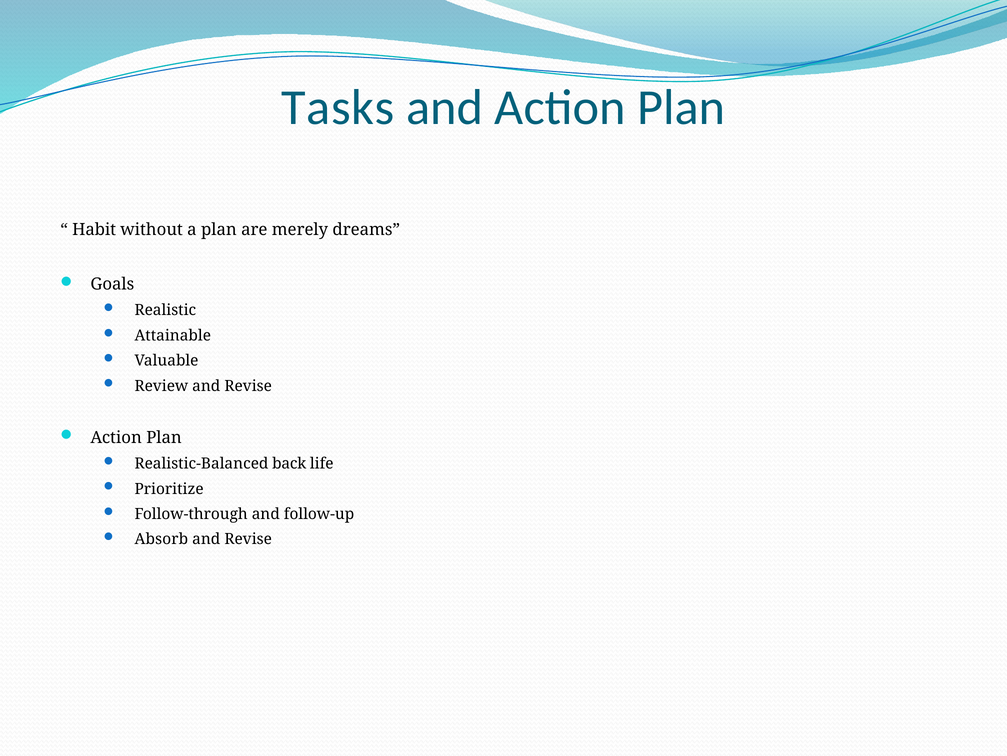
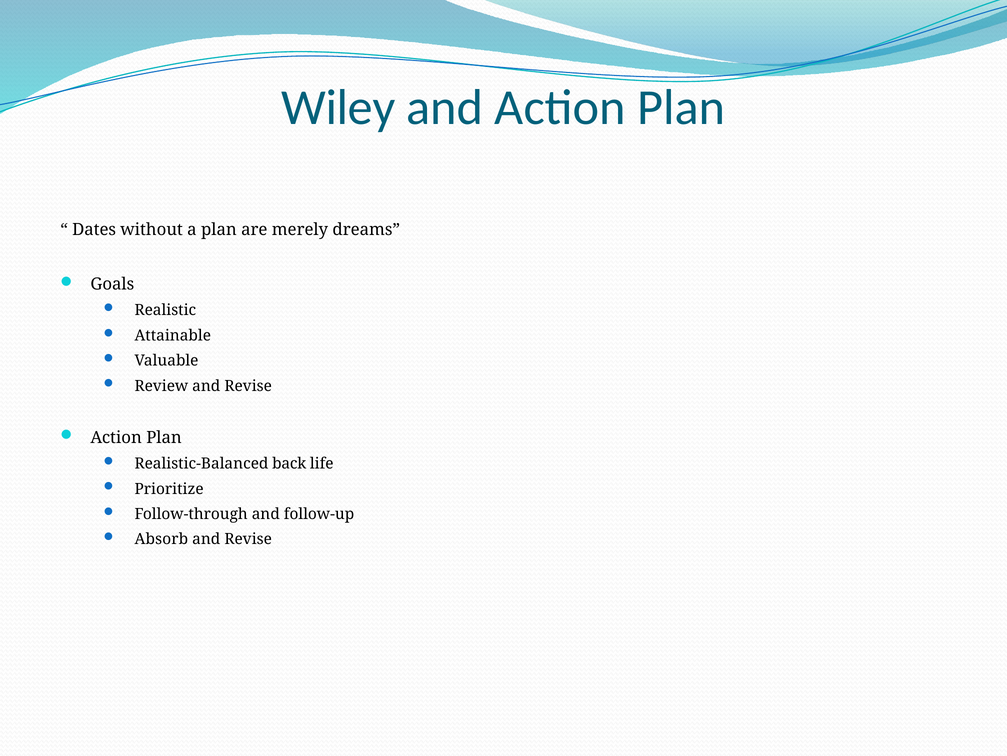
Tasks: Tasks -> Wiley (338, 108)
Habit: Habit -> Dates (94, 229)
